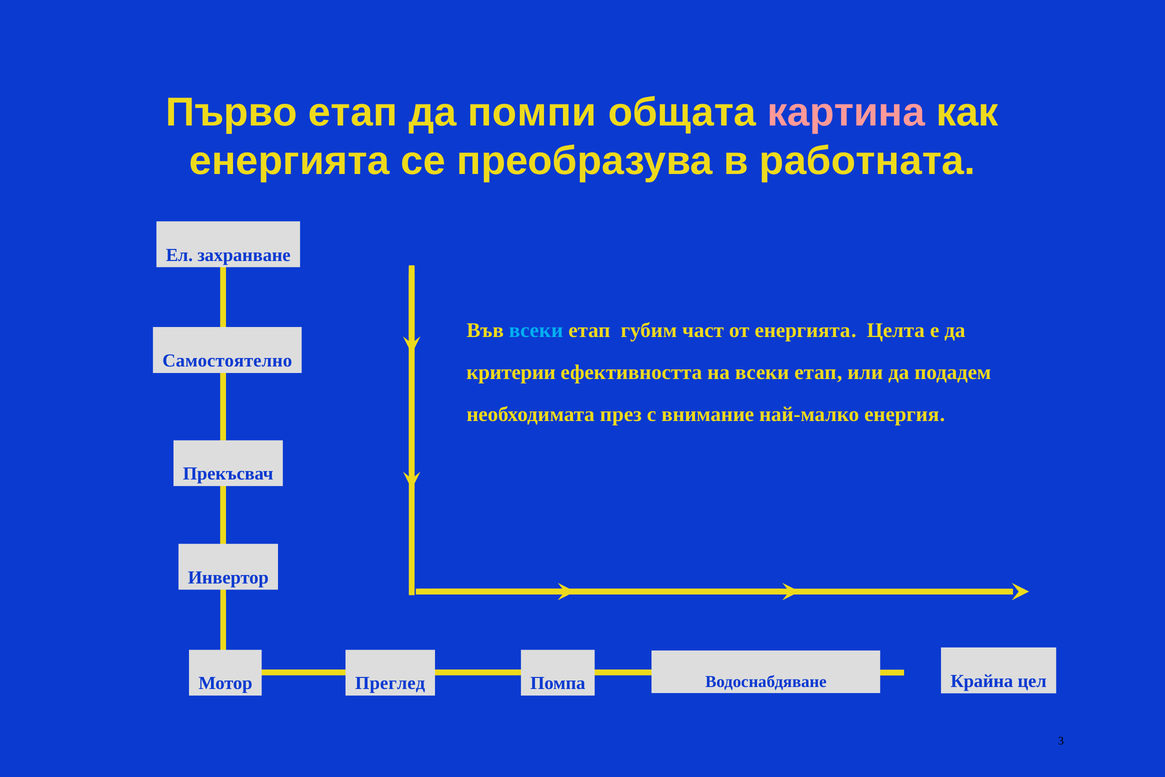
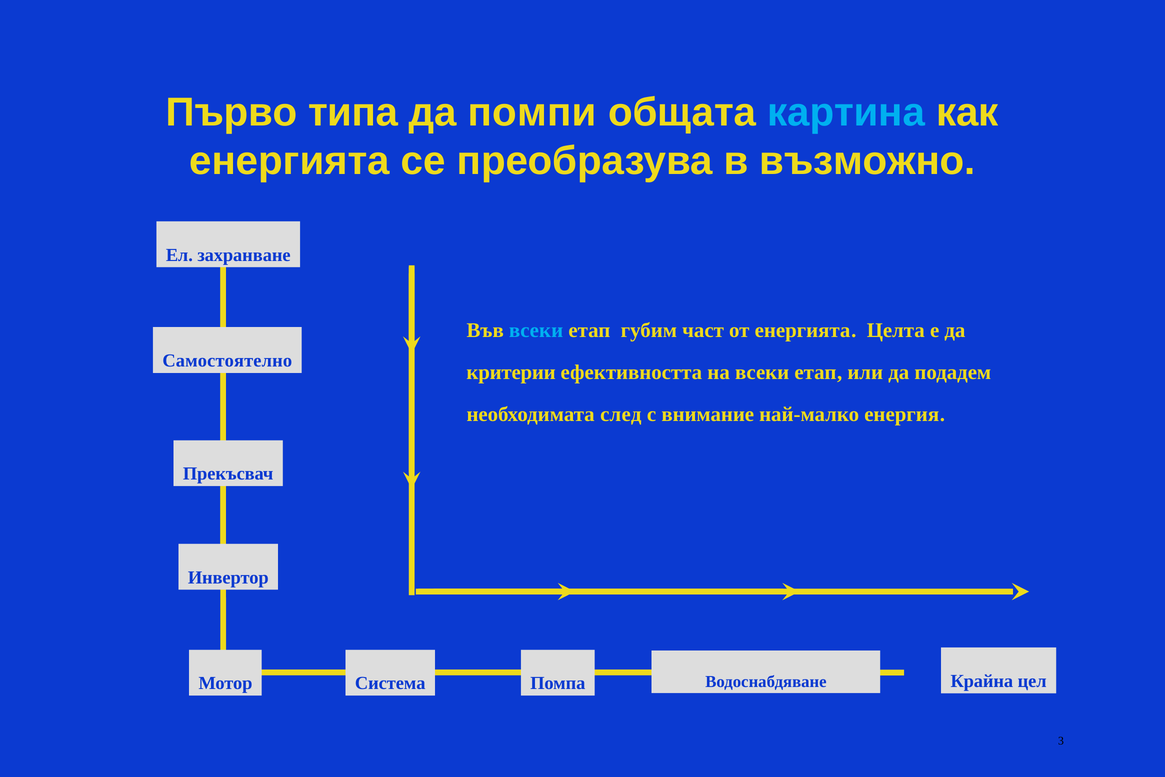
Първо етап: етап -> типа (353, 112)
картина colour: pink -> light blue (846, 112)
работната: работната -> възможно (867, 161)
през: през -> след (621, 414)
Преглед: Преглед -> Система (390, 683)
